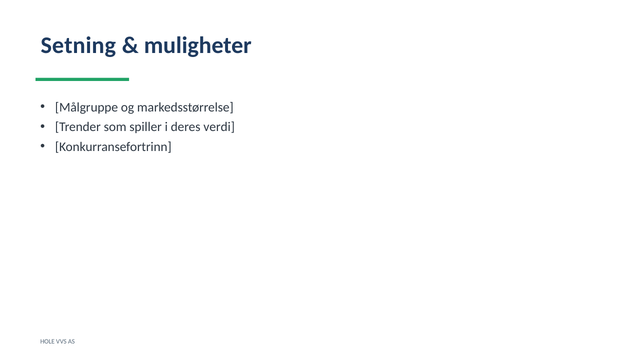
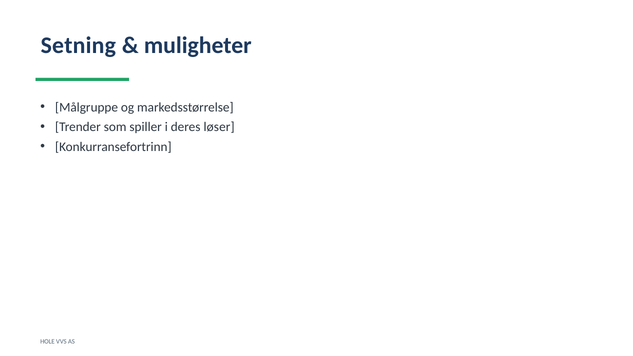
verdi: verdi -> løser (219, 127)
